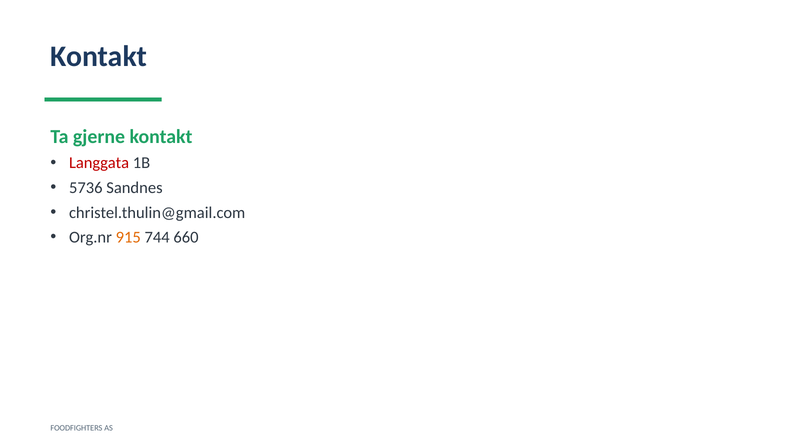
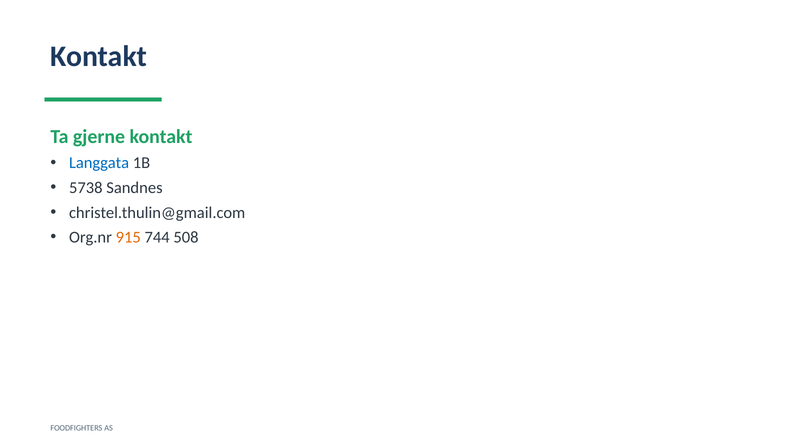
Langgata colour: red -> blue (99, 163)
5736: 5736 -> 5738 (86, 188)
660: 660 -> 508 (186, 237)
